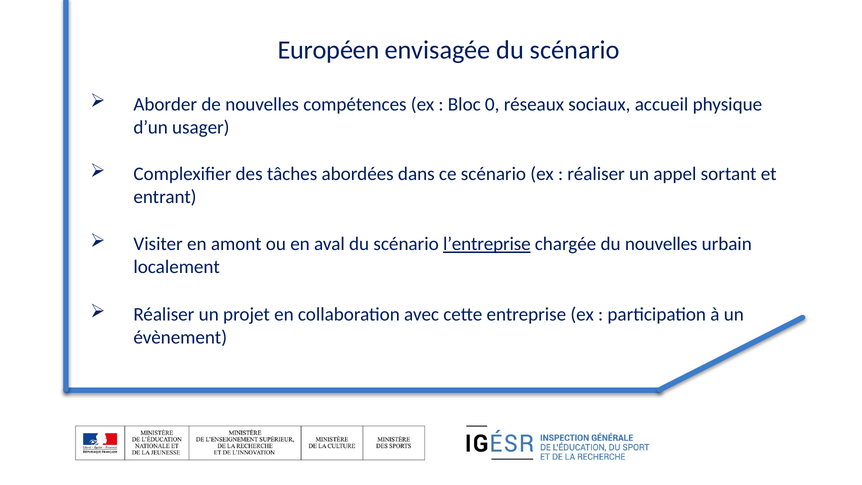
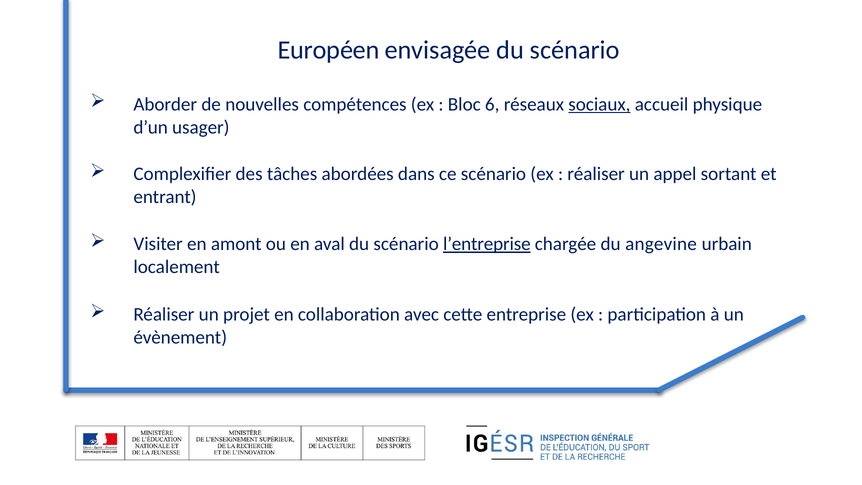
0: 0 -> 6 (492, 104)
sociaux underline: none -> present (599, 104)
du nouvelles: nouvelles -> angevine (661, 244)
